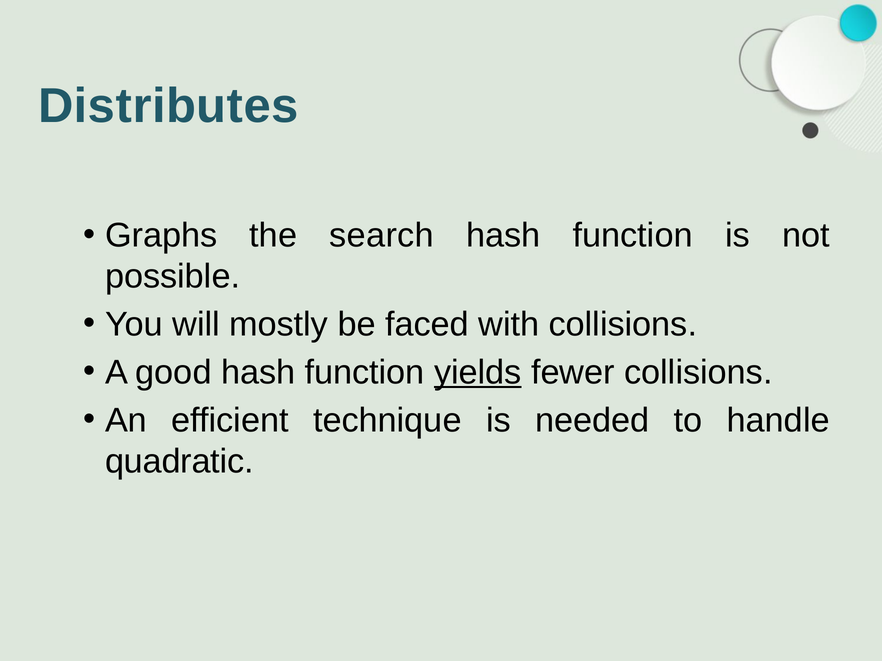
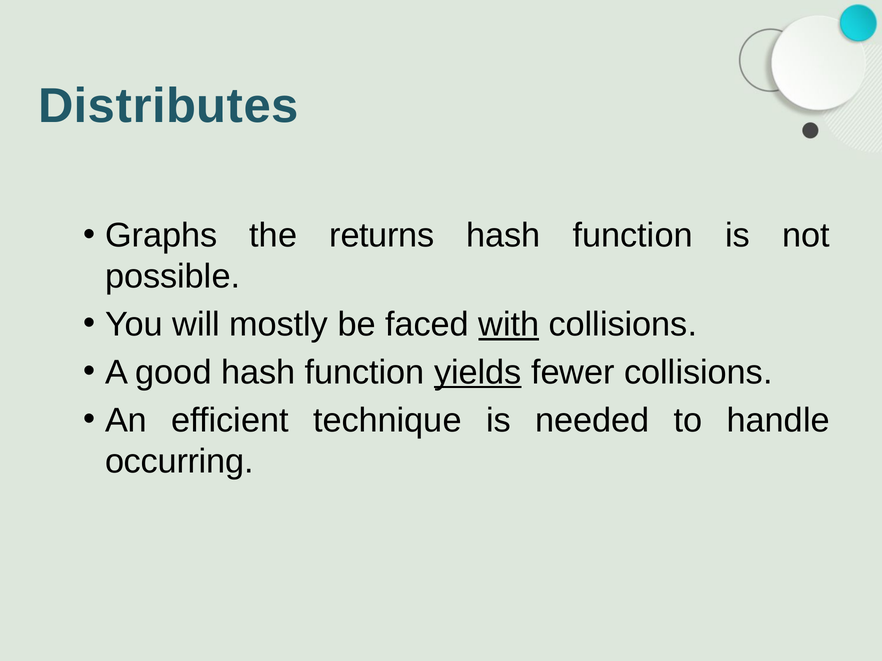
search: search -> returns (382, 236)
with underline: none -> present (509, 325)
quadratic: quadratic -> occurring (179, 462)
